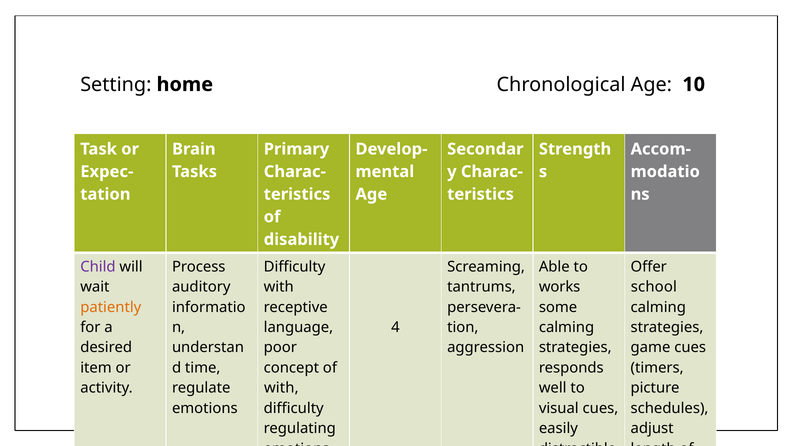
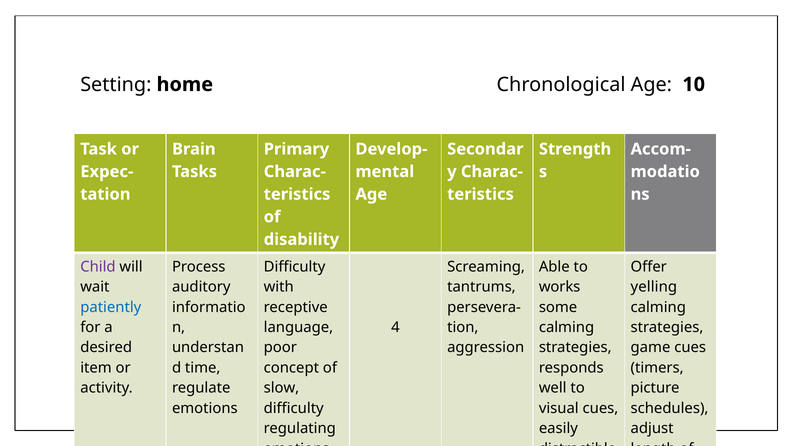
school: school -> yelling (654, 287)
patiently colour: orange -> blue (111, 307)
with: with -> slow (281, 388)
